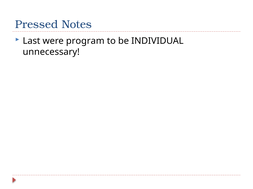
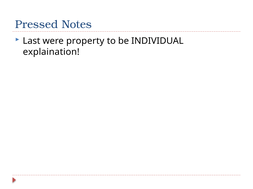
program: program -> property (85, 41)
unnecessary: unnecessary -> explaination (51, 52)
